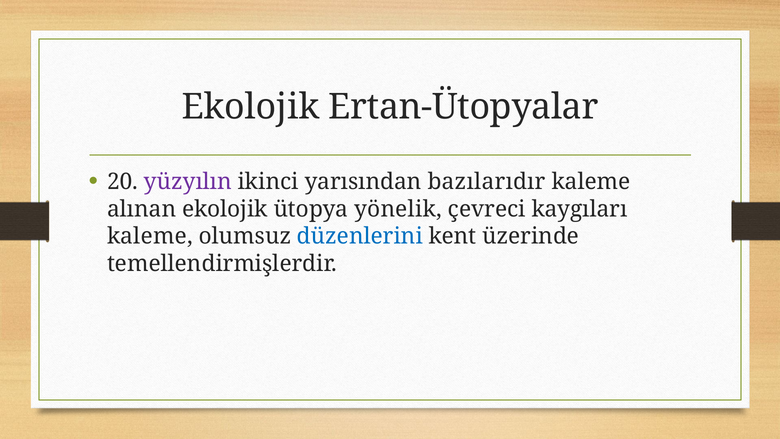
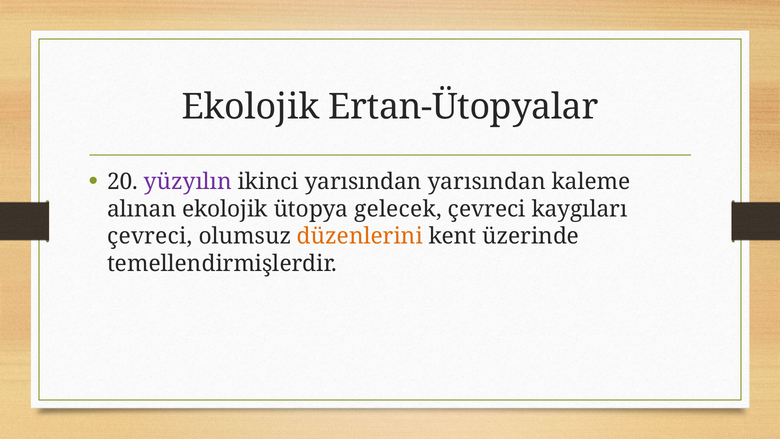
yarısından bazılarıdır: bazılarıdır -> yarısından (487, 182)
yönelik: yönelik -> gelecek (398, 209)
kaleme: kaleme -> çevreci (150, 236)
düzenlerini colour: blue -> orange (360, 236)
